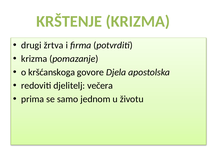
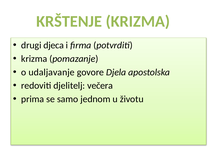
žrtva: žrtva -> djeca (54, 46)
kršćanskoga: kršćanskoga -> udaljavanje (52, 73)
